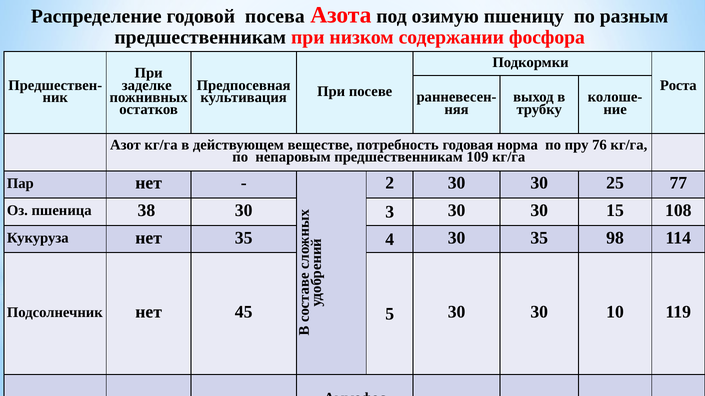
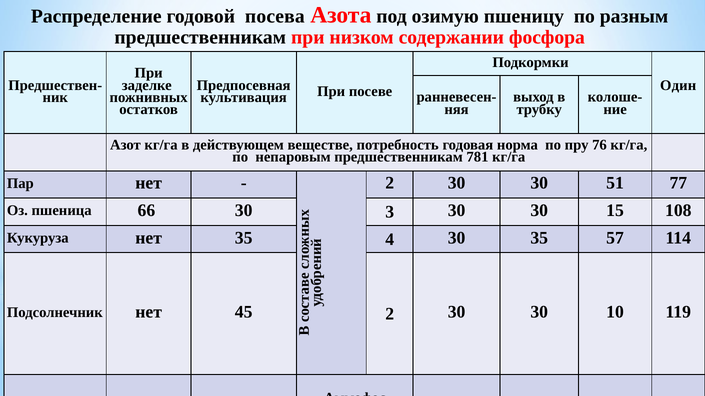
Роста: Роста -> Один (678, 85)
109: 109 -> 781 (477, 157)
25: 25 -> 51 (615, 183)
38: 38 -> 66 (146, 211)
98: 98 -> 57 (615, 238)
45 5: 5 -> 2 (390, 314)
